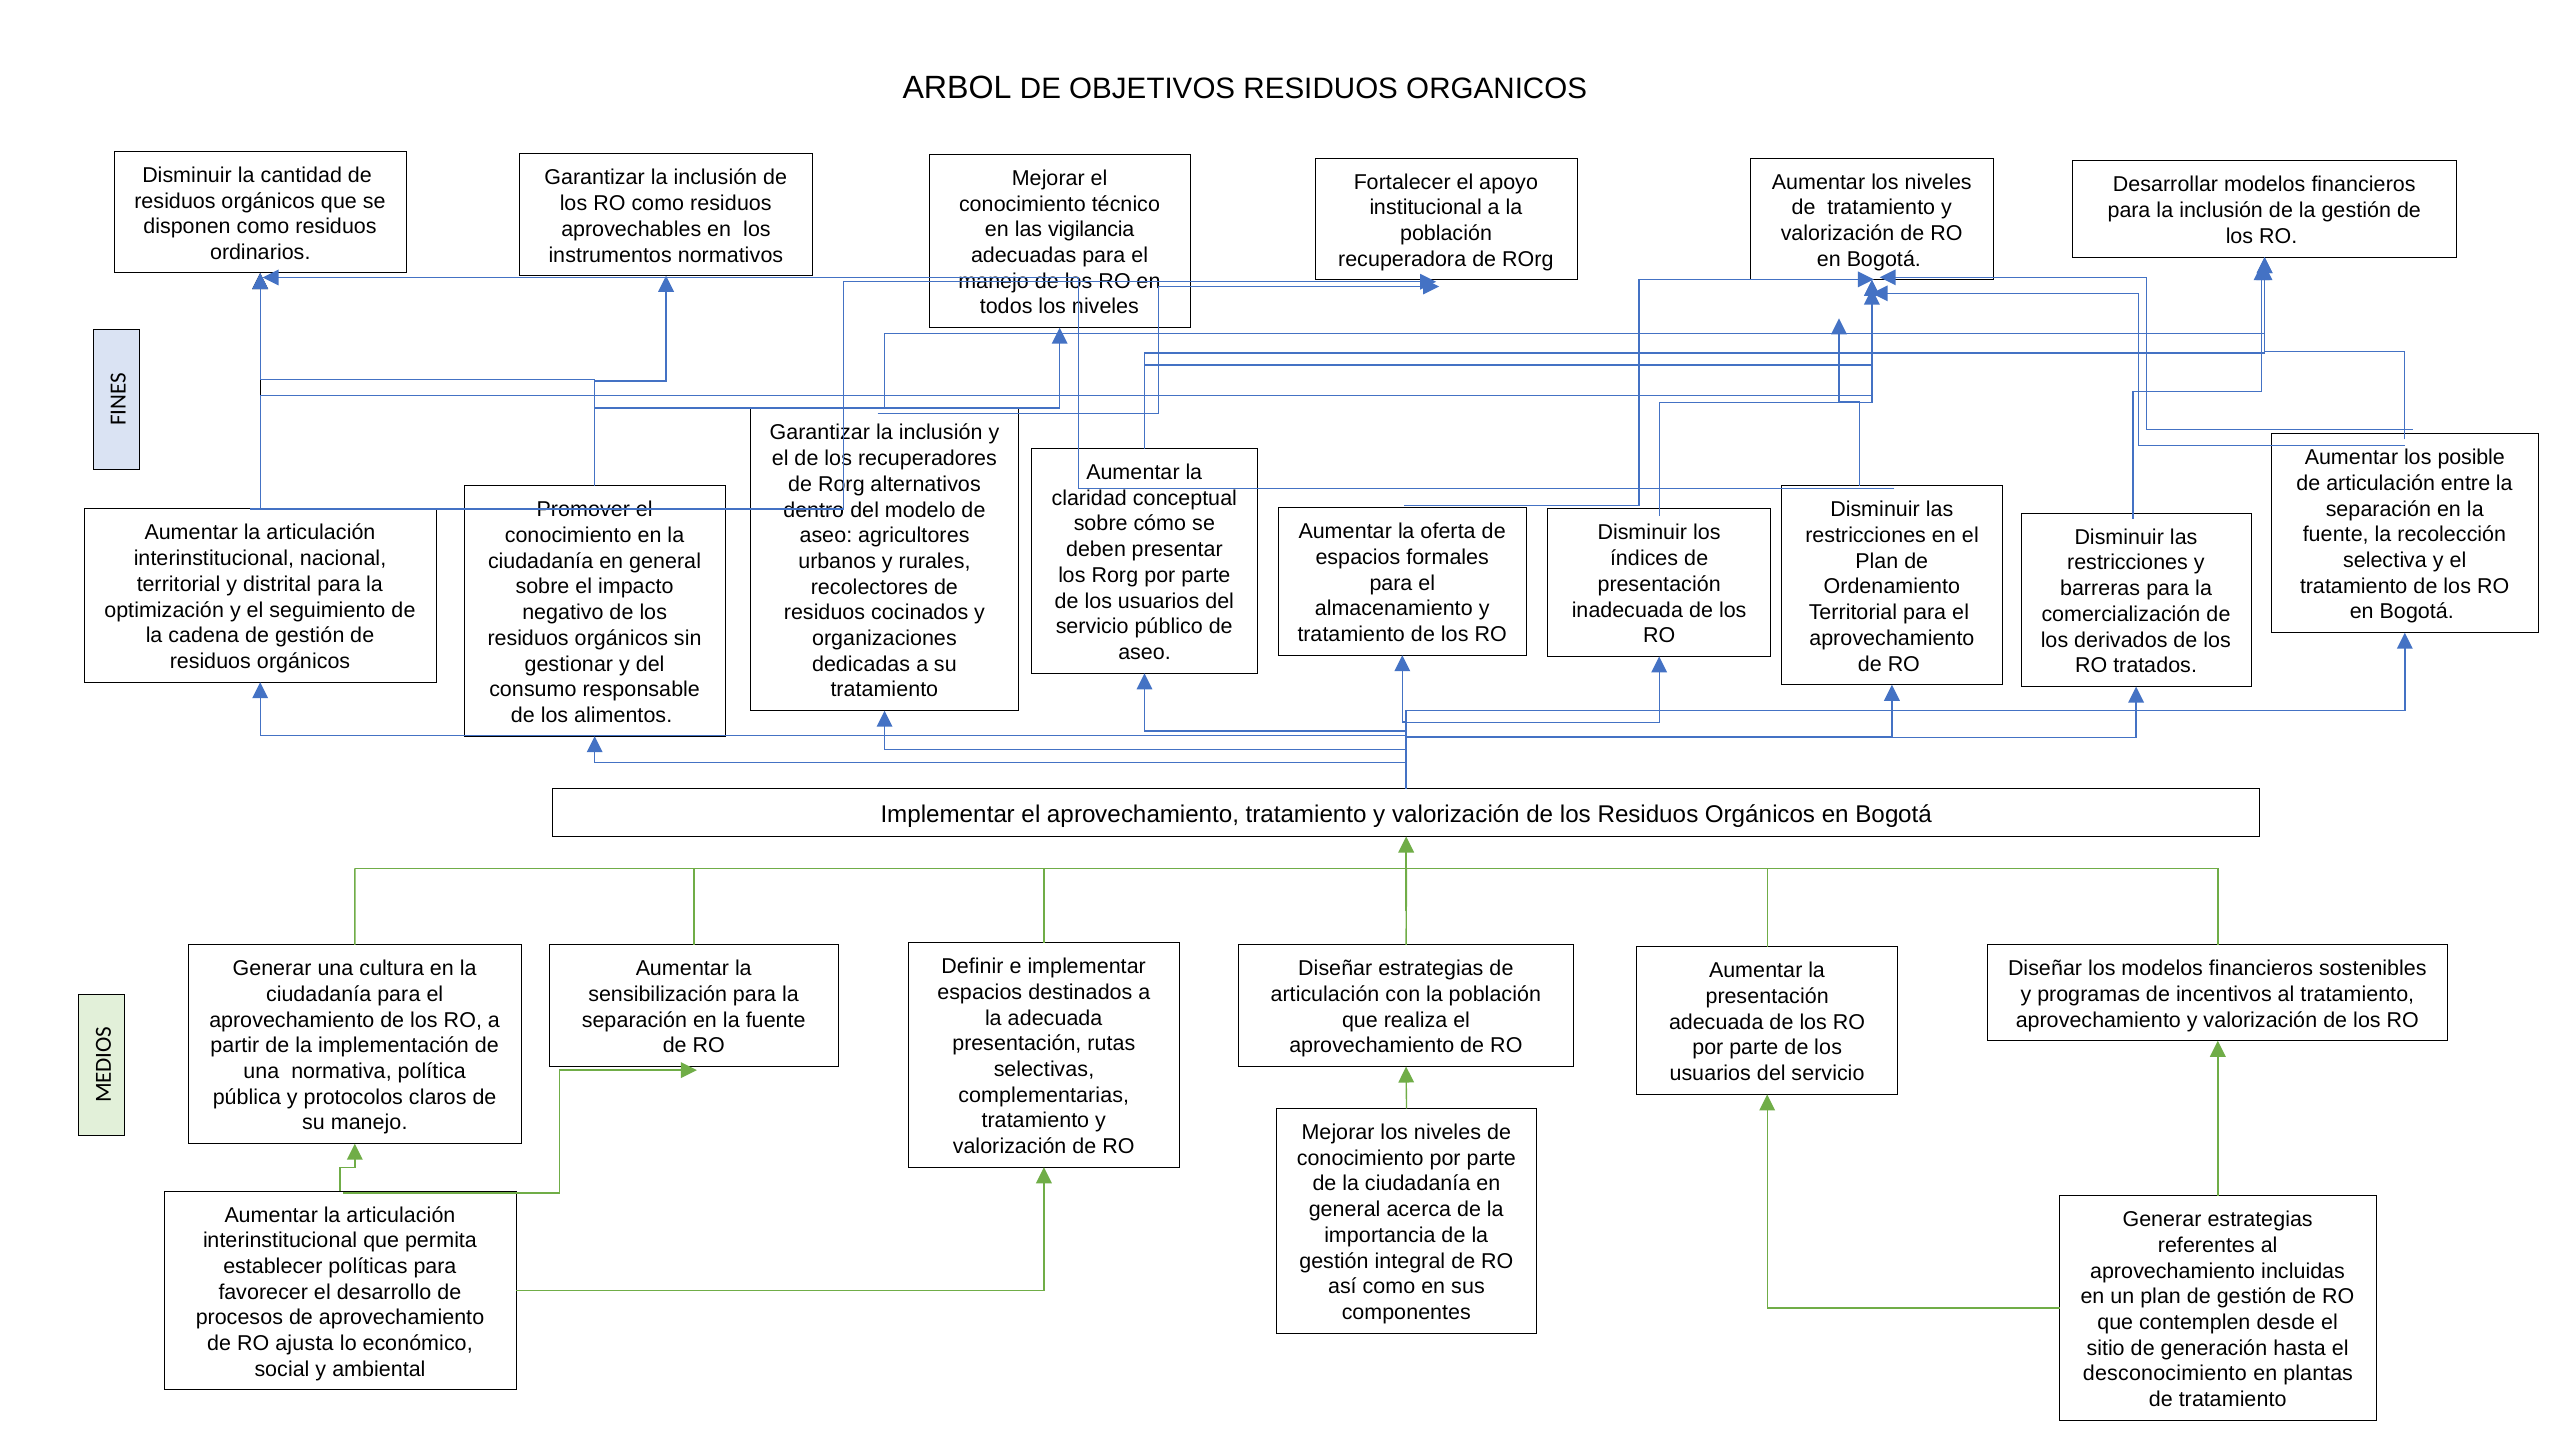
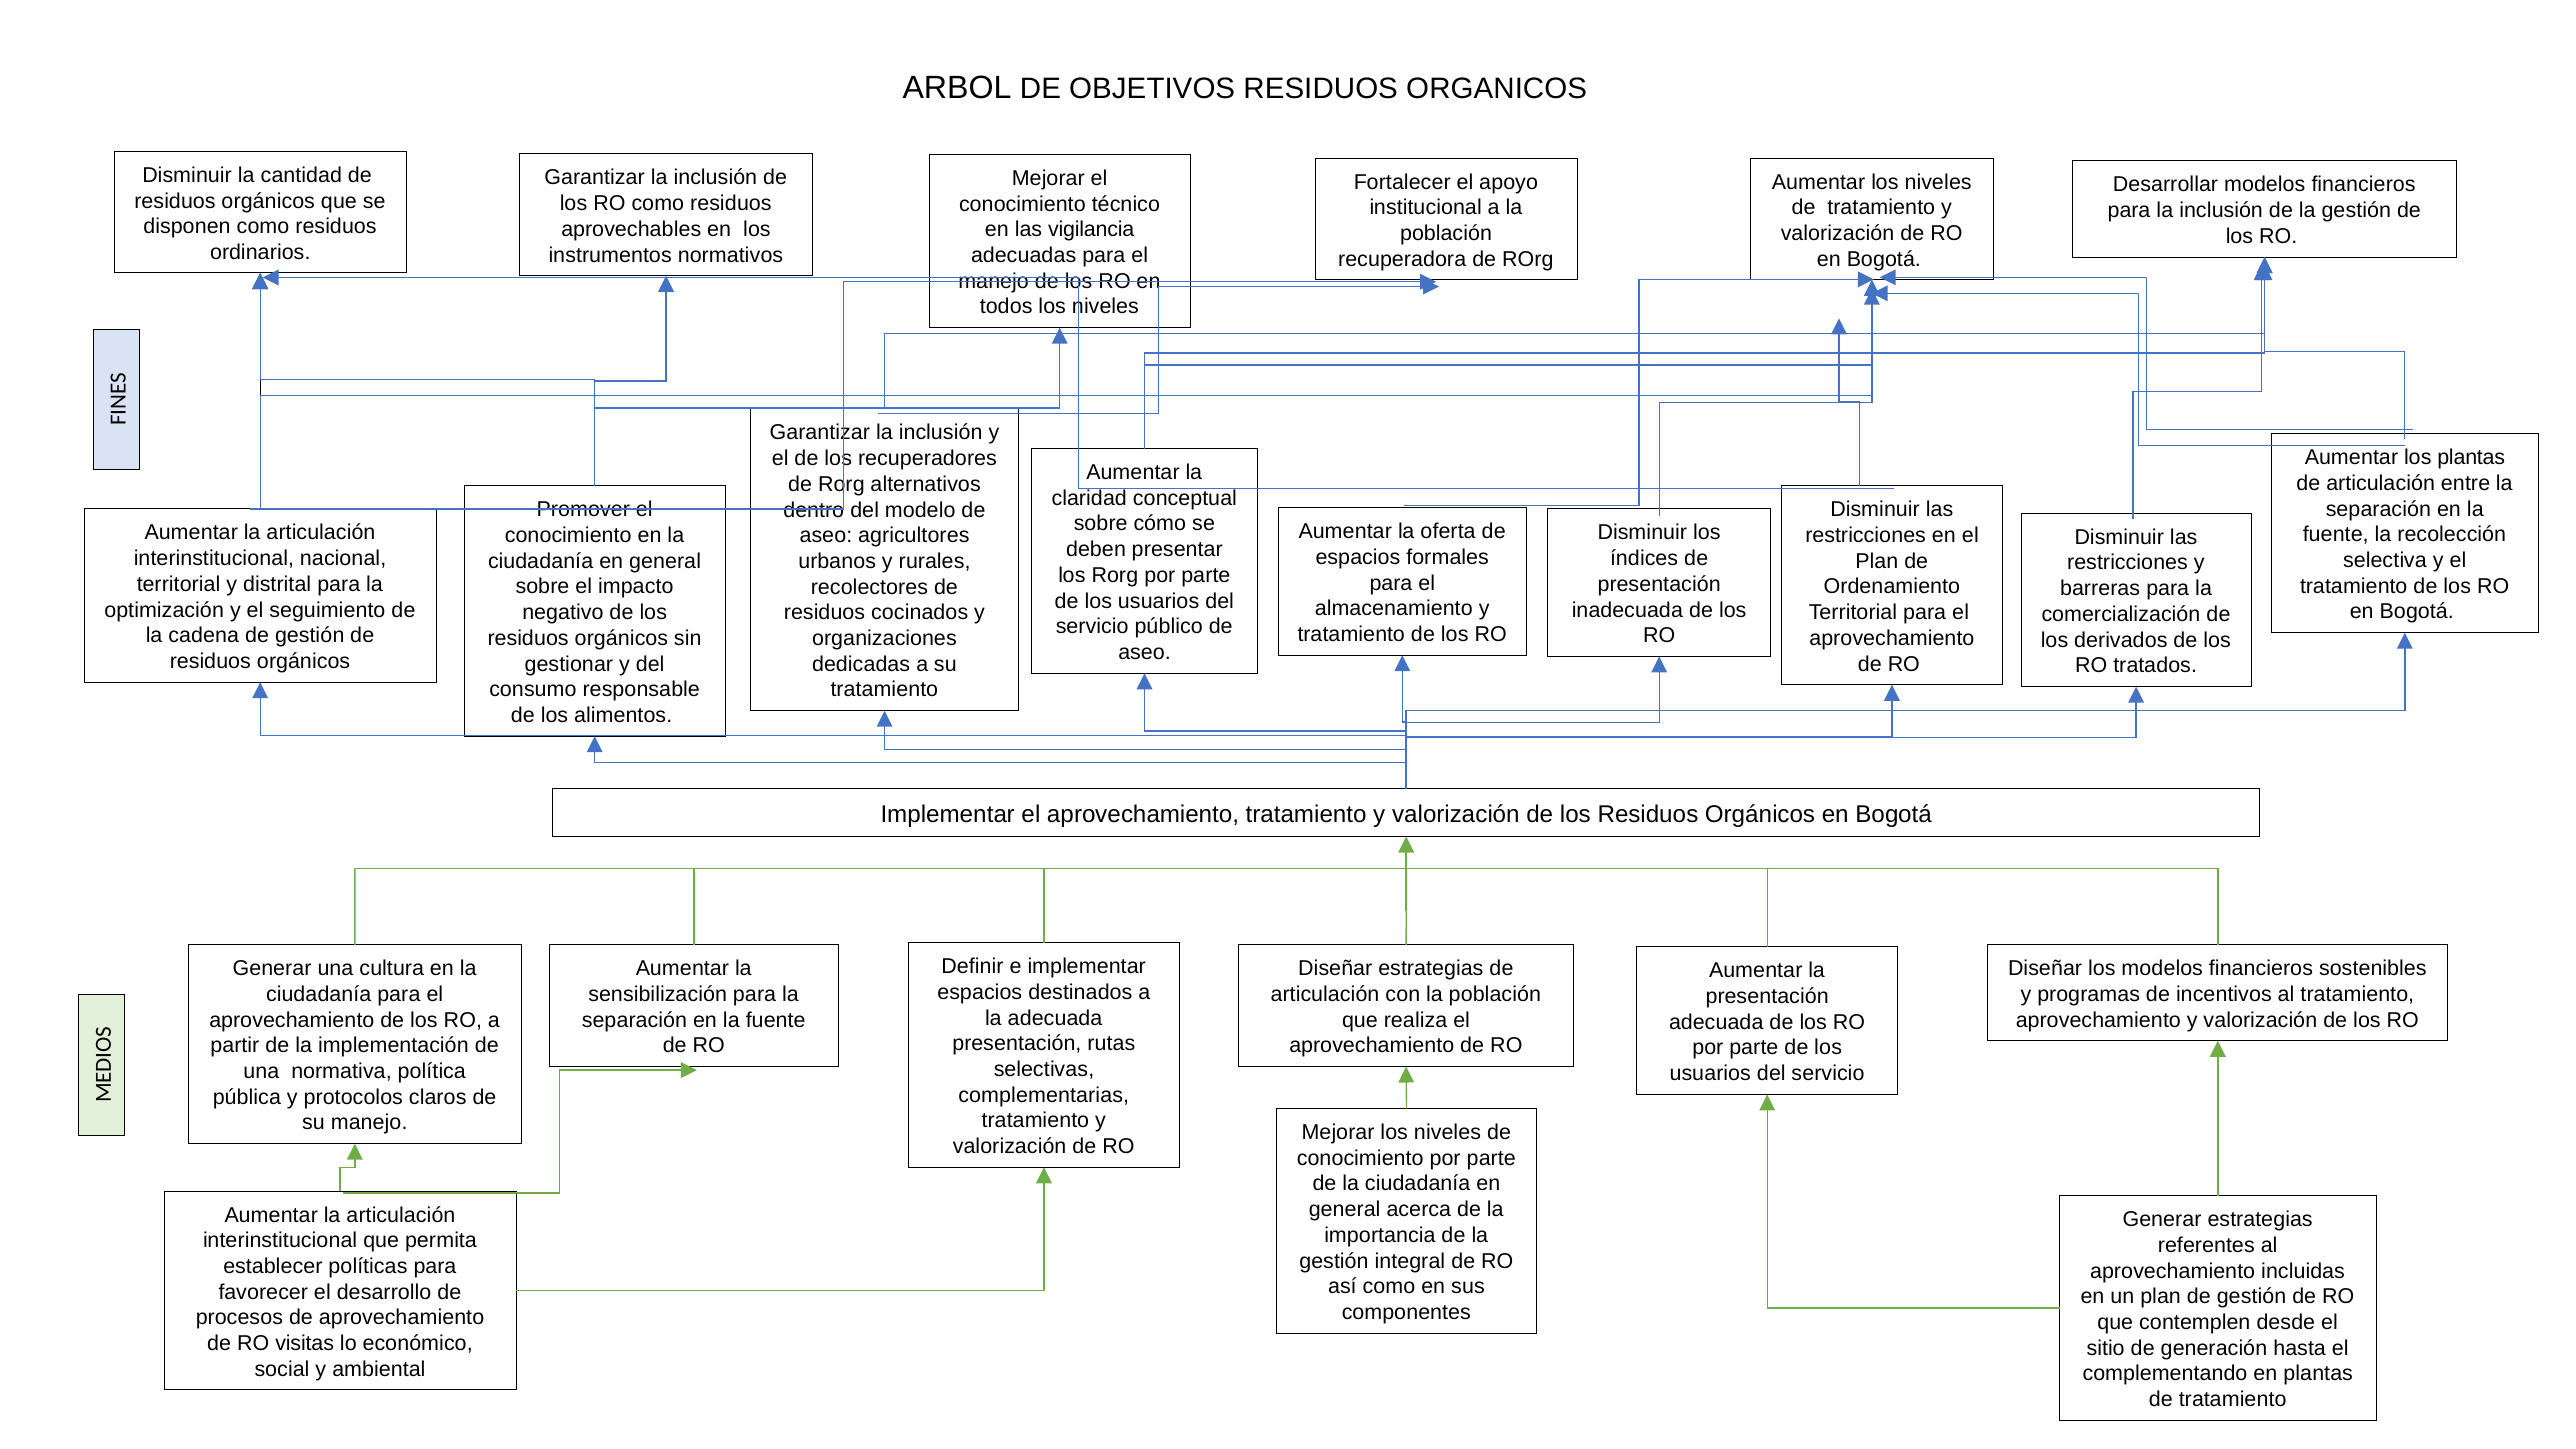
los posible: posible -> plantas (2471, 458)
ajusta: ajusta -> visitas (305, 1343)
desconocimiento: desconocimiento -> complementando (2165, 1374)
